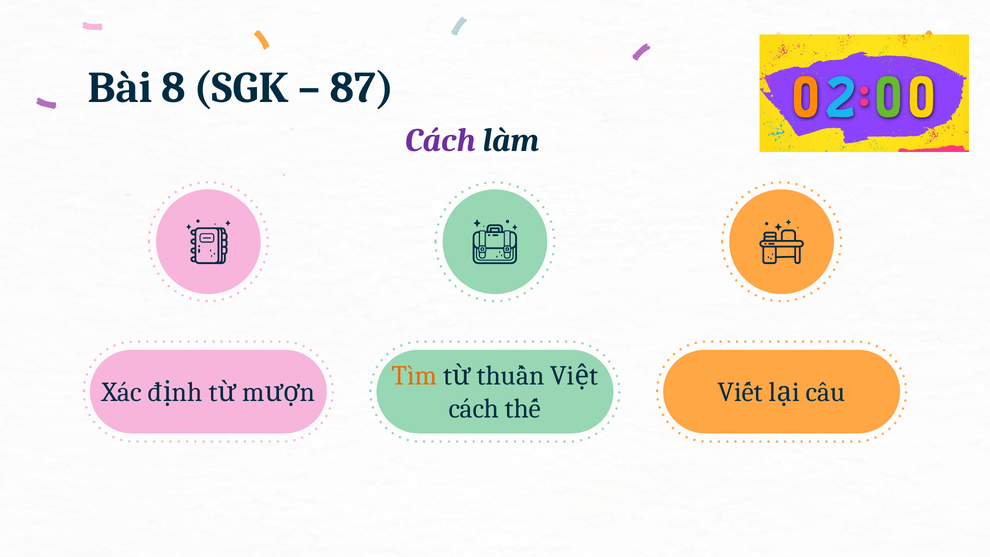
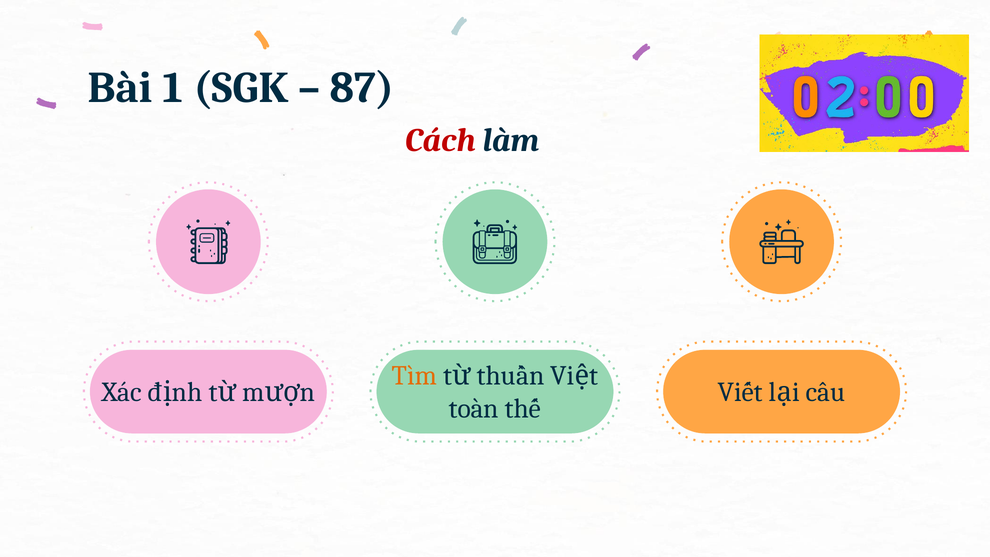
8: 8 -> 1 (173, 88)
Cách colour: purple -> red (440, 140)
cách: cách -> toàn (474, 409)
